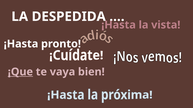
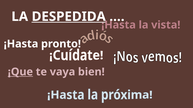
DESPEDIDA underline: none -> present (69, 17)
